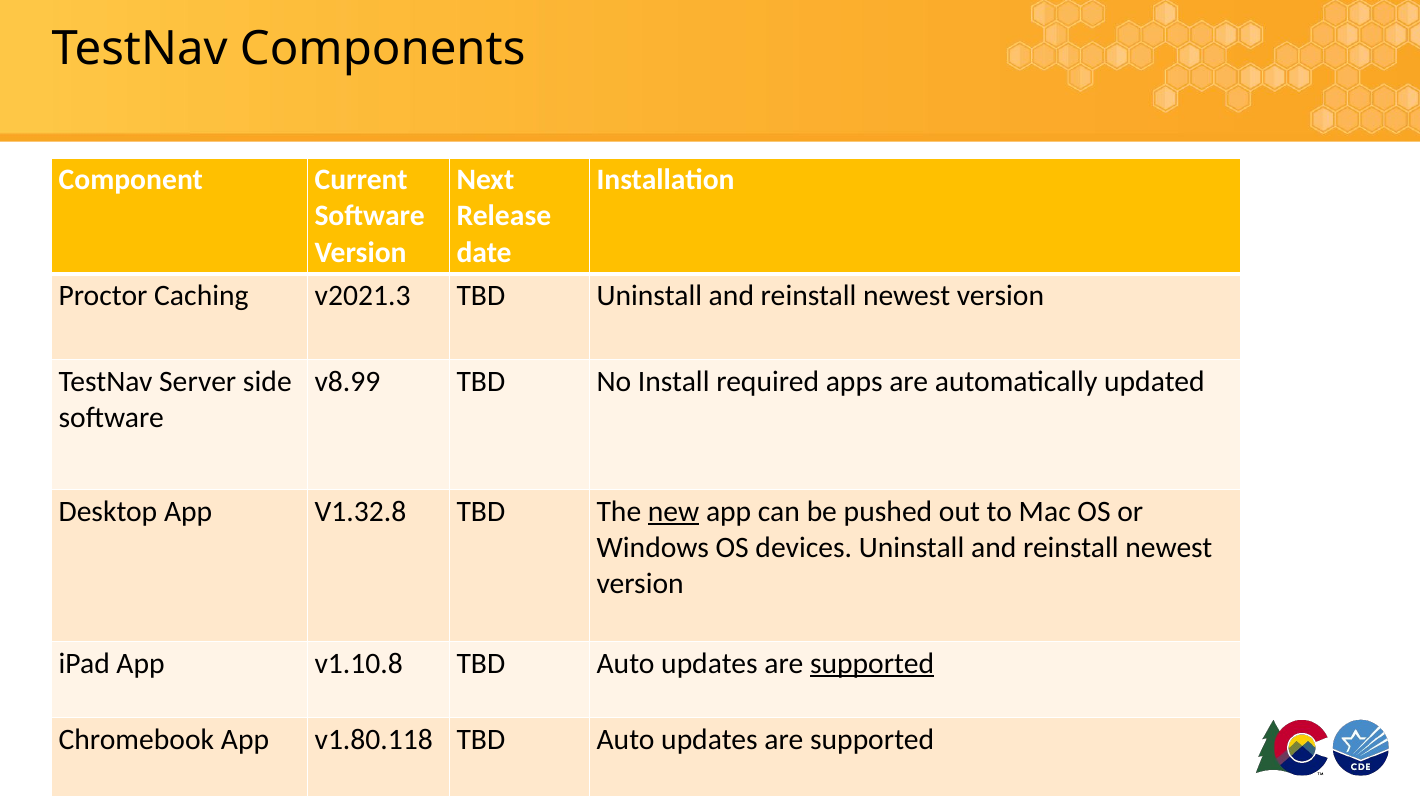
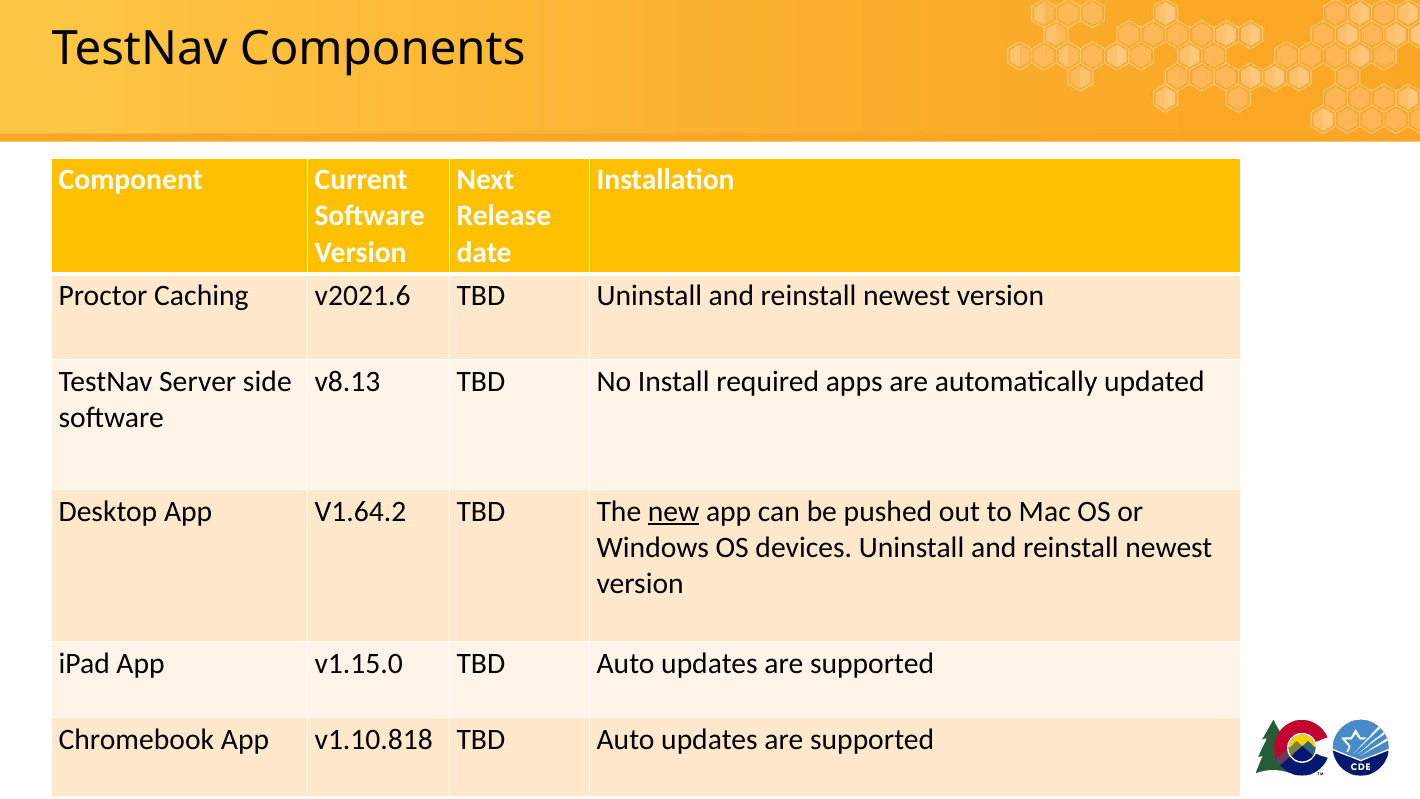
v2021.3: v2021.3 -> v2021.6 (363, 296)
v8.99: v8.99 -> v8.13 (348, 381)
V1.32.8: V1.32.8 -> V1.64.2 (360, 511)
v1.10.8: v1.10.8 -> v1.15.0 (359, 663)
supported underline: present -> none (872, 663)
v1.80.118: v1.80.118 -> v1.10.818 (374, 739)
